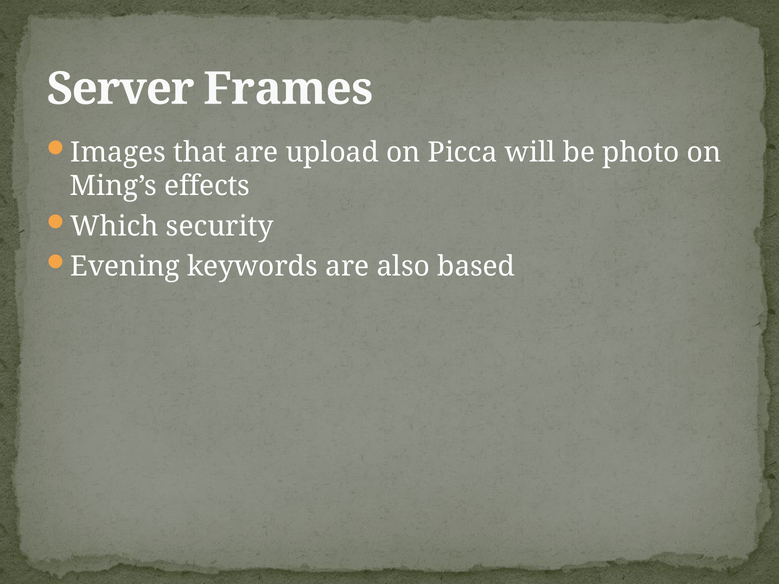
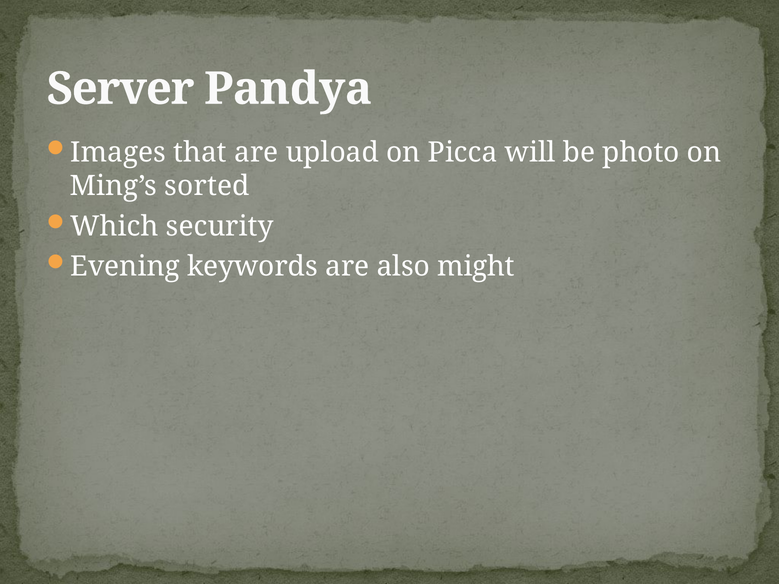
Frames: Frames -> Pandya (288, 89)
effects: effects -> sorted (207, 186)
based: based -> might (476, 267)
